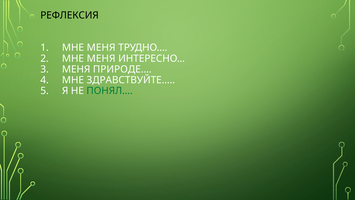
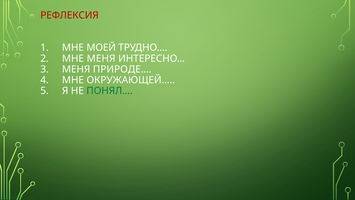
РЕФЛЕКСИЯ colour: black -> red (70, 15)
МЕНЯ: МЕНЯ -> МОЕЙ (101, 48)
ЗДРАВСТВУЙТЕ…: ЗДРАВСТВУЙТЕ… -> ОКРУЖАЮЩЕЙ… (131, 80)
